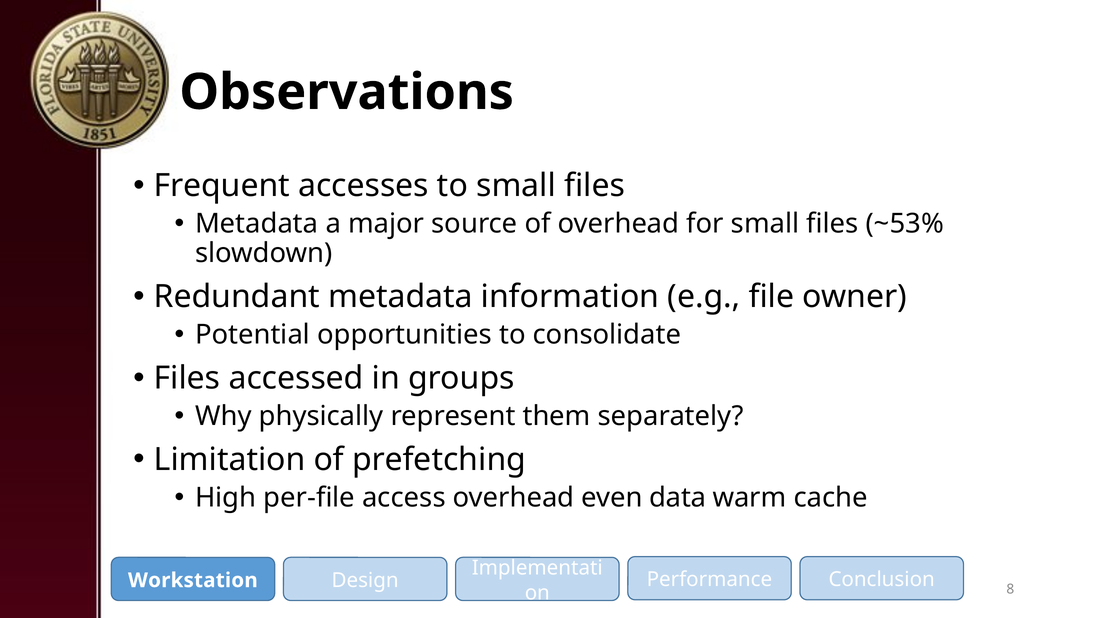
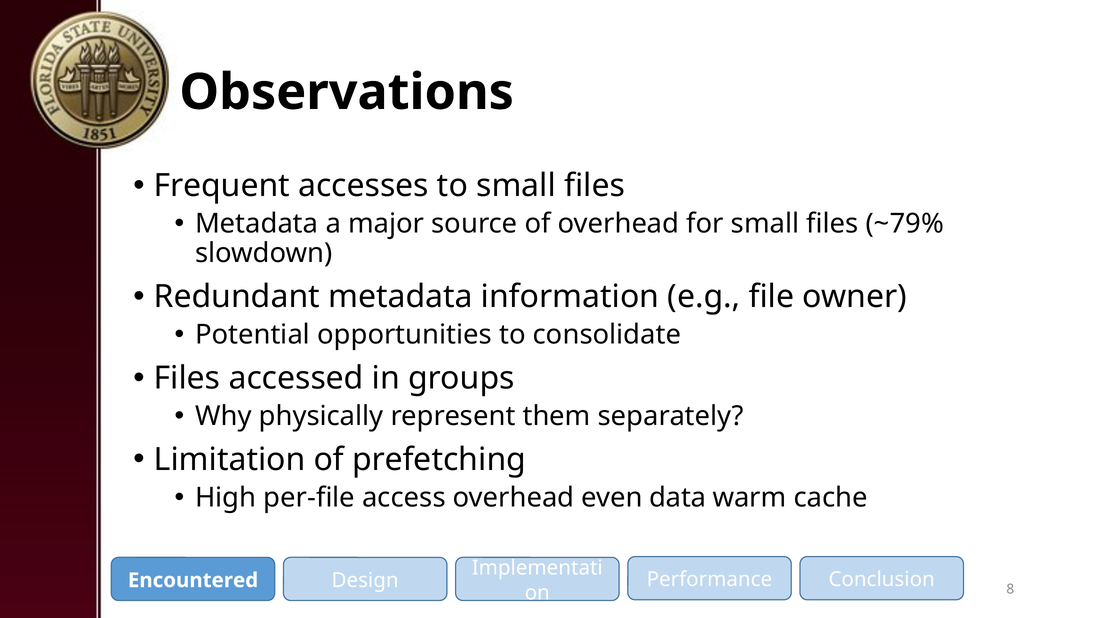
~53%: ~53% -> ~79% (905, 223)
Workstation: Workstation -> Encountered (193, 580)
